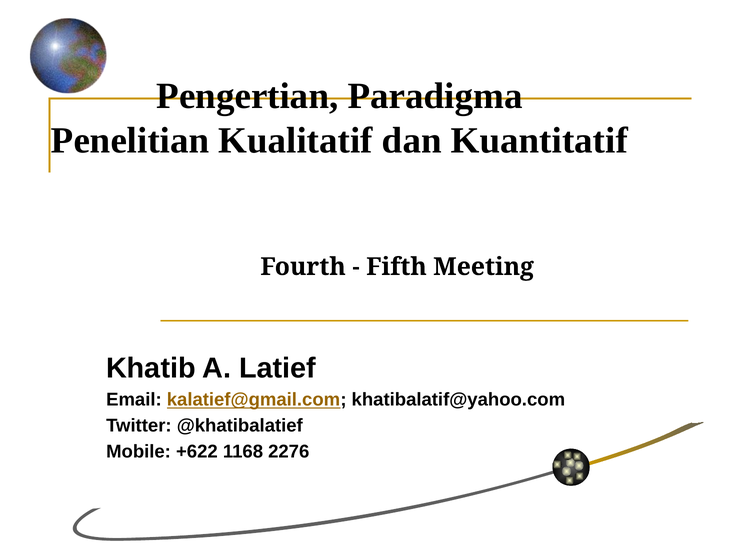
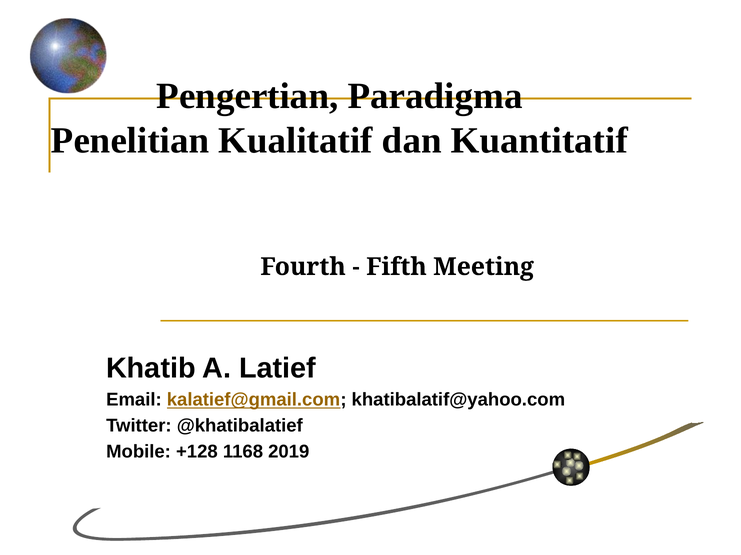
+622: +622 -> +128 (197, 452)
2276: 2276 -> 2019 (289, 452)
